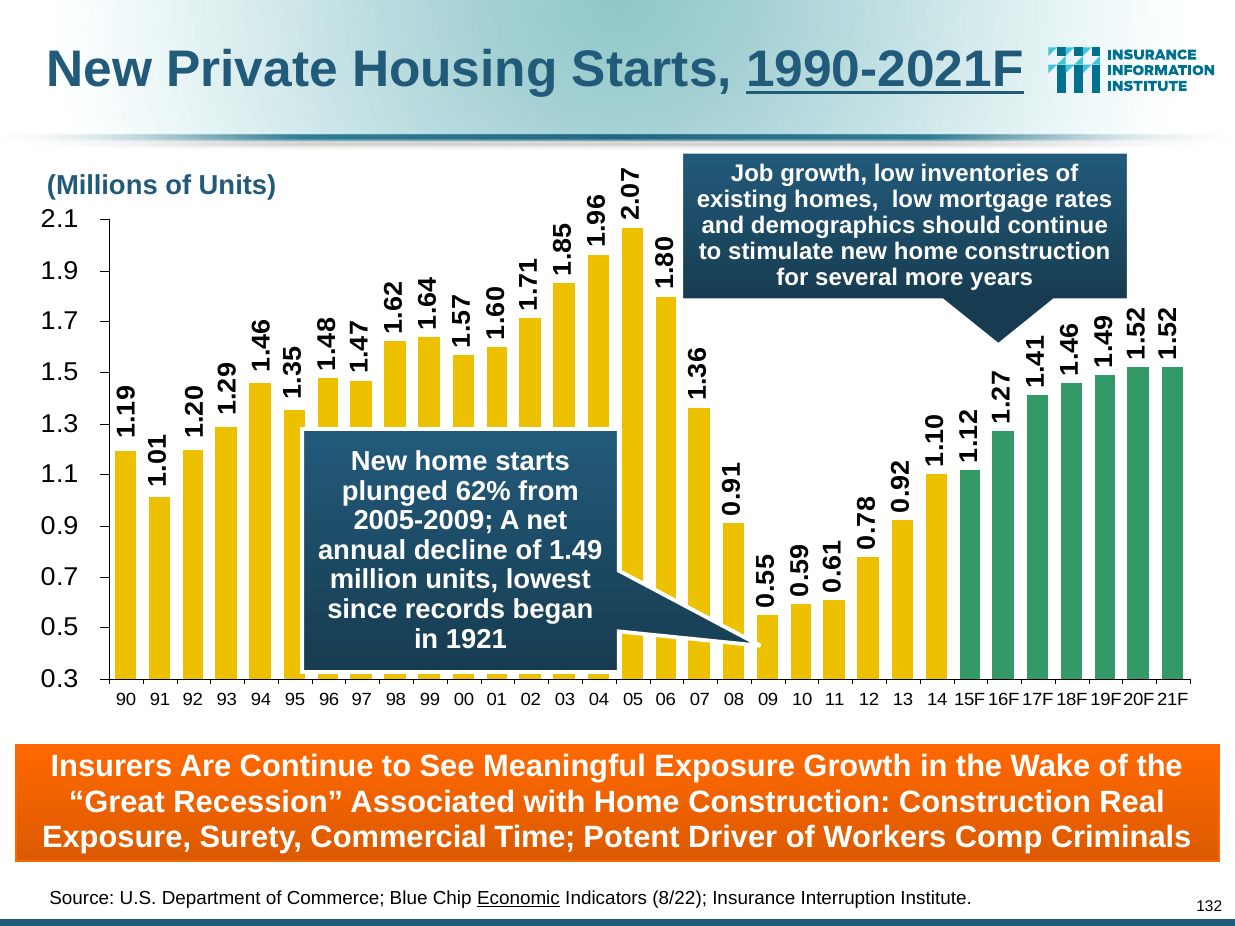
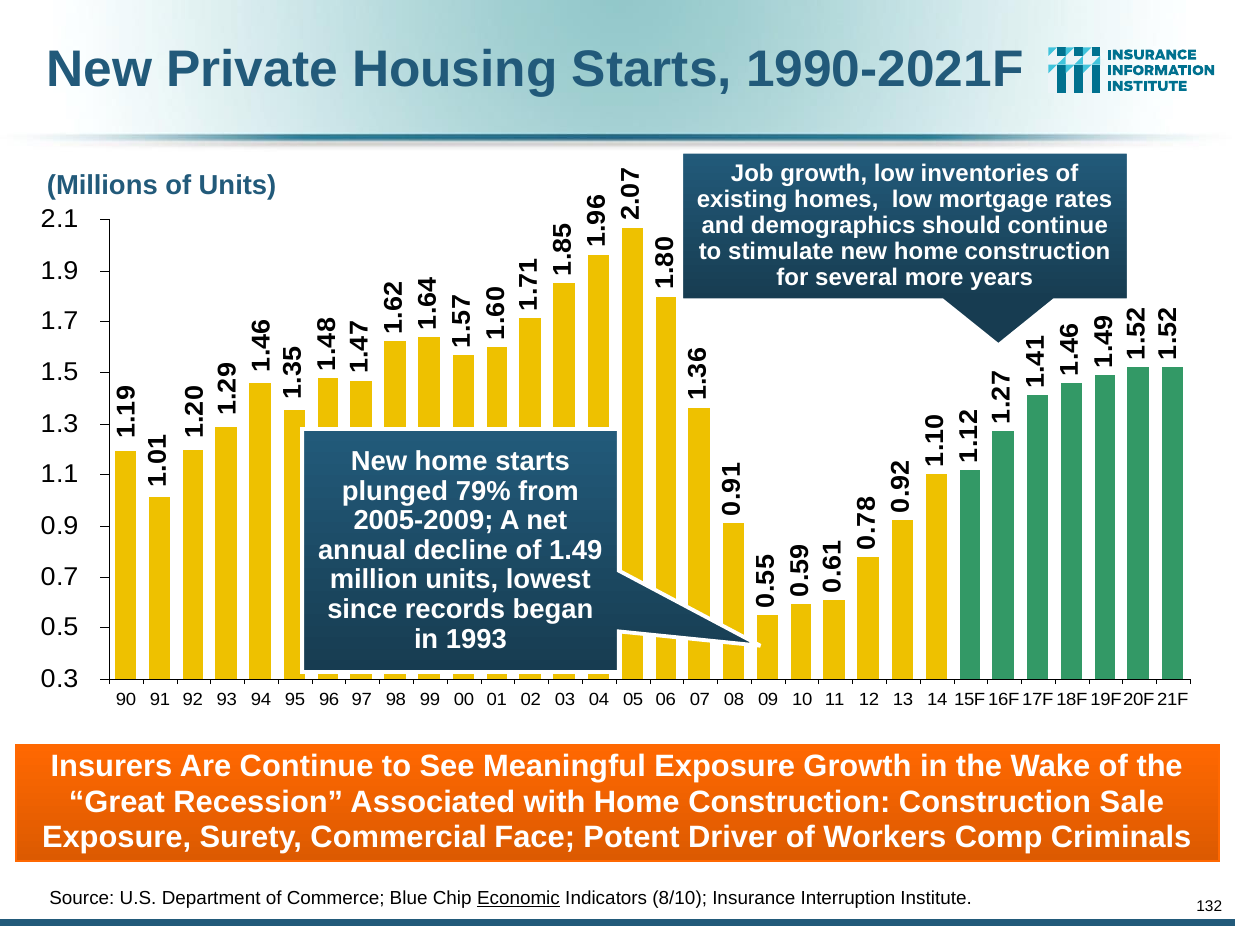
1990-2021F underline: present -> none (885, 70)
62%: 62% -> 79% (483, 491)
1921: 1921 -> 1993 (476, 639)
Real: Real -> Sale (1132, 802)
Time: Time -> Face (535, 837)
8/22: 8/22 -> 8/10 (680, 898)
